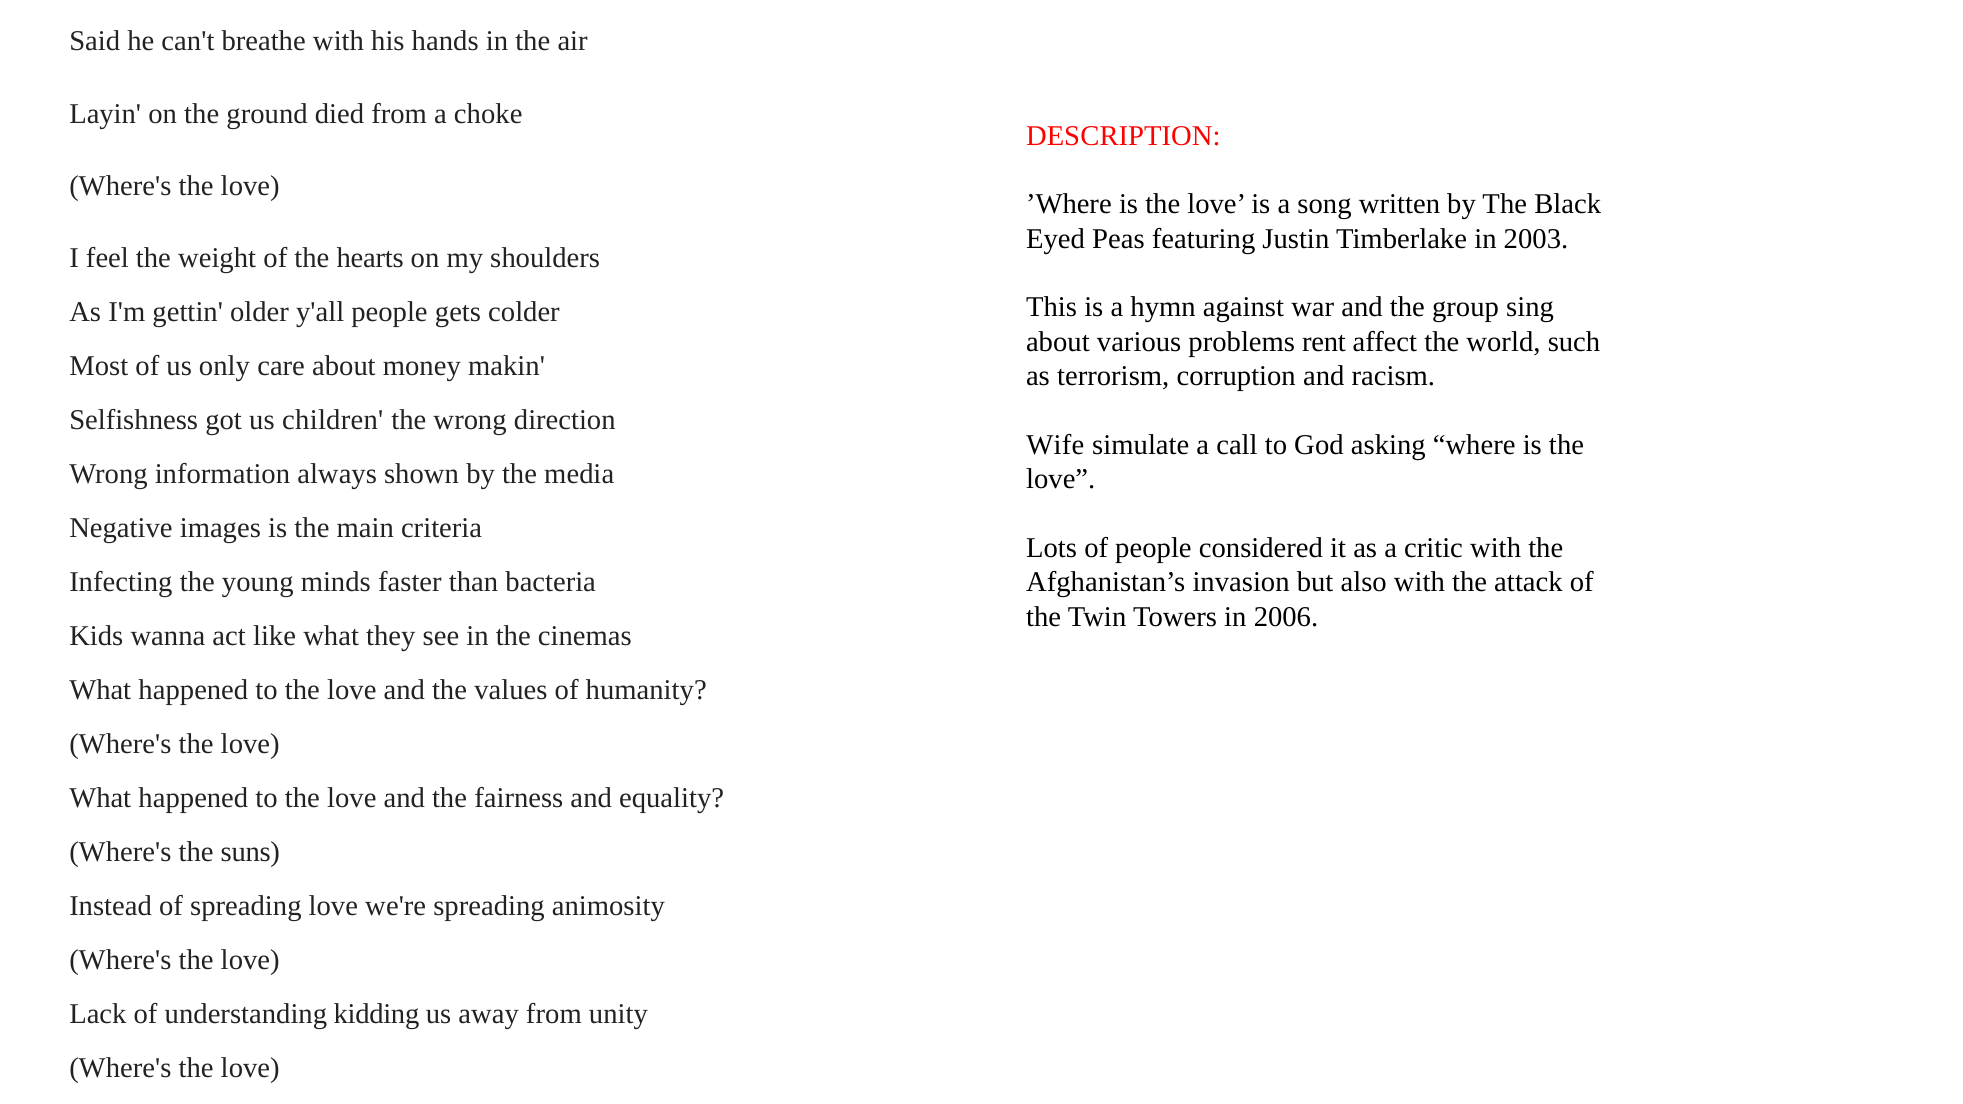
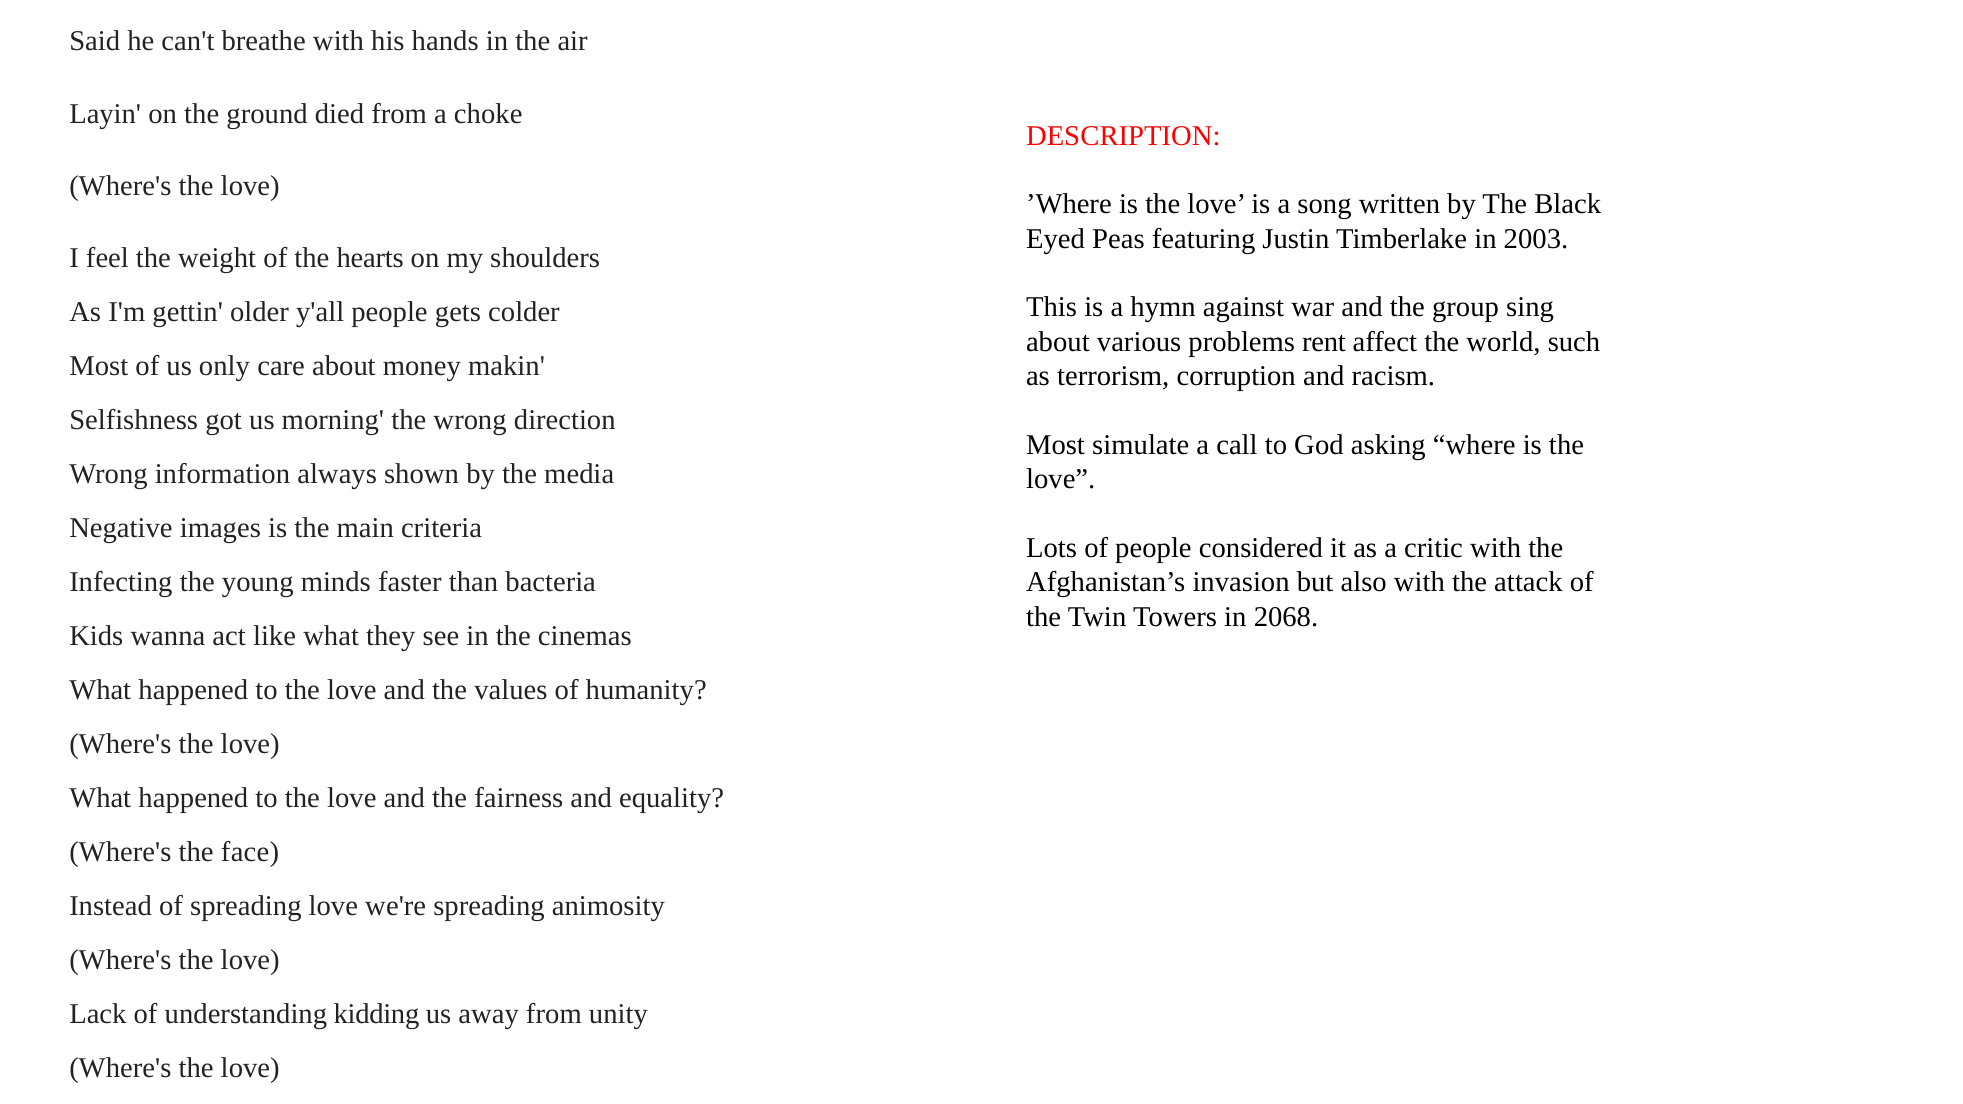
children: children -> morning (333, 420)
Wife: Wife -> Most (1056, 445)
2006: 2006 -> 2068 (1286, 617)
suns: suns -> face (250, 852)
